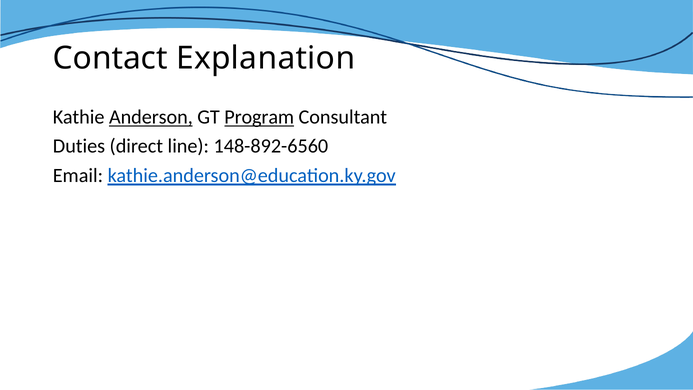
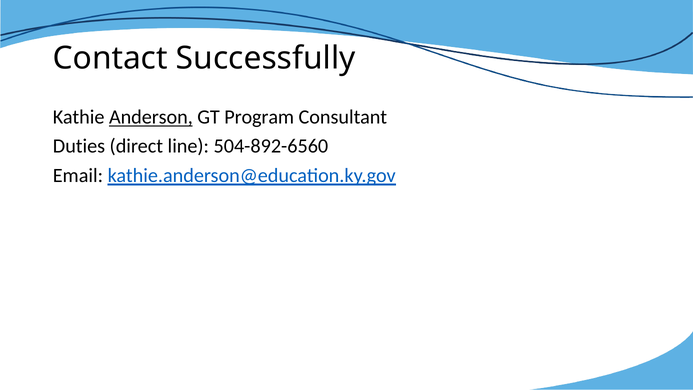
Explanation: Explanation -> Successfully (266, 58)
Program underline: present -> none (259, 117)
148-892-6560: 148-892-6560 -> 504-892-6560 (271, 146)
